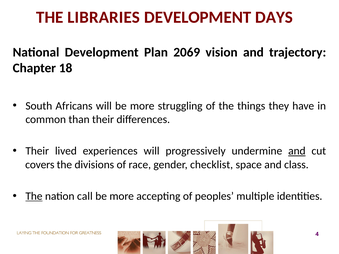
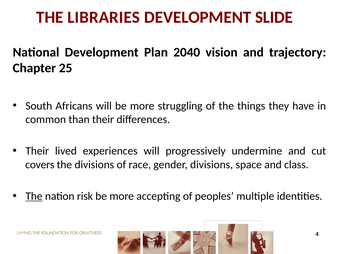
DAYS: DAYS -> SLIDE (274, 17)
2069: 2069 -> 2040 (187, 52)
18: 18 -> 25 (66, 68)
and underline: present -> none (297, 151)
gender checklist: checklist -> divisions (212, 165)
call: call -> risk (85, 196)
